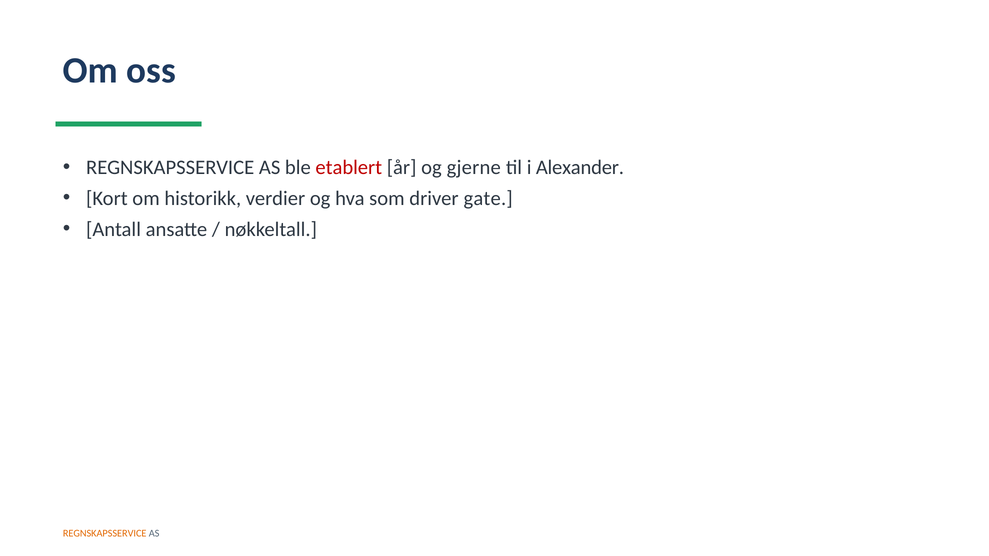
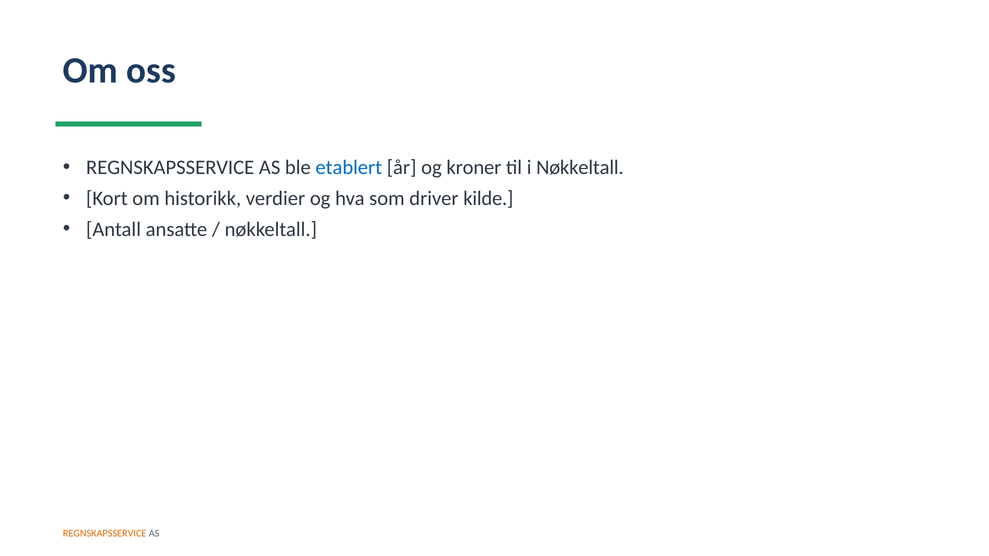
etablert colour: red -> blue (349, 168)
gjerne: gjerne -> kroner (474, 168)
i Alexander: Alexander -> Nøkkeltall (580, 168)
gate: gate -> kilde (488, 198)
